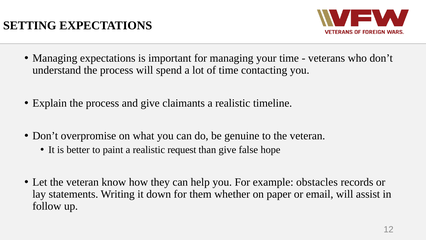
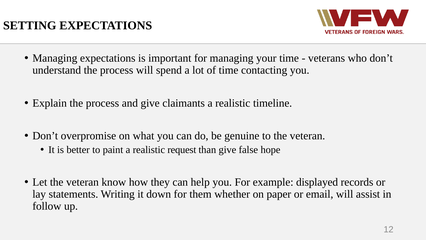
obstacles: obstacles -> displayed (317, 182)
